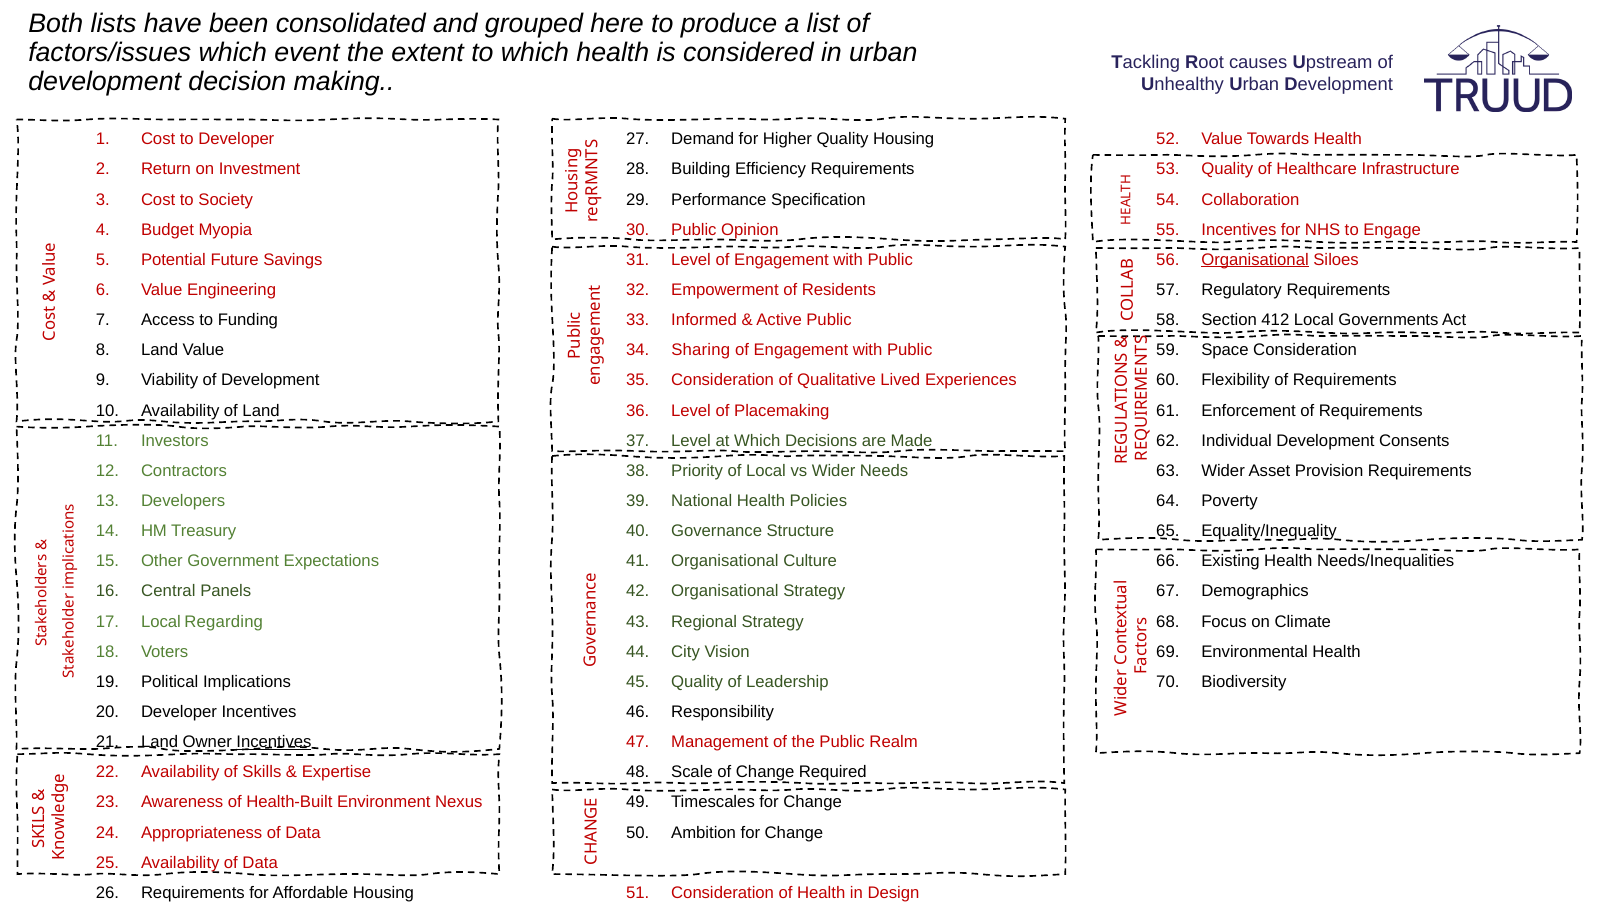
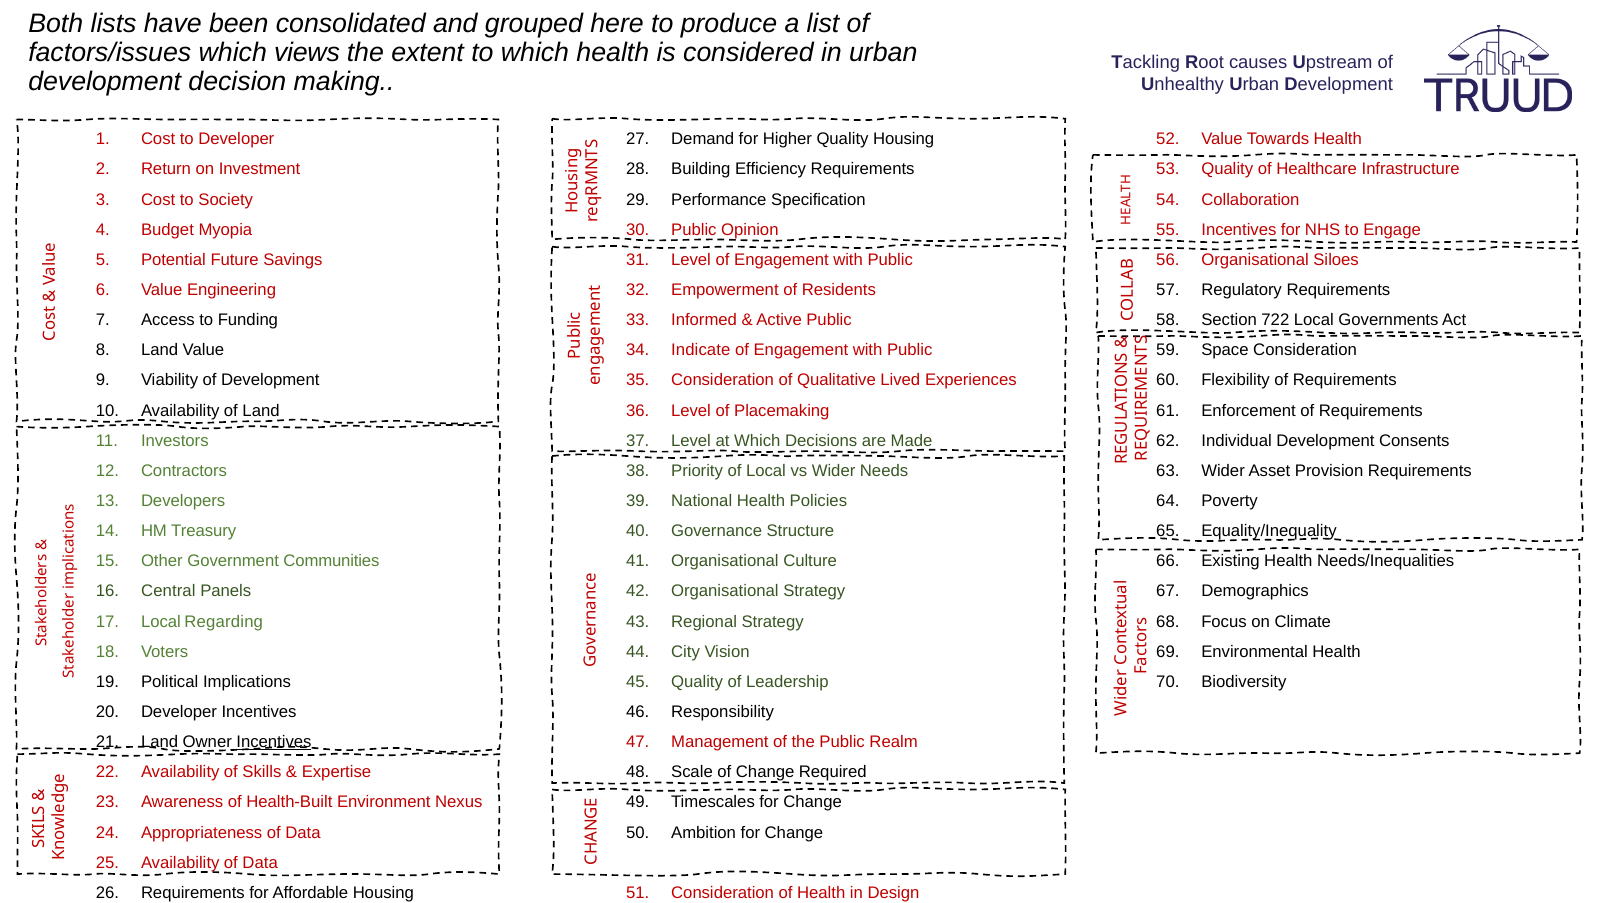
event: event -> views (307, 53)
Organisational underline: present -> none (1255, 260)
412: 412 -> 722 (1275, 320)
Sharing: Sharing -> Indicate (701, 350)
Expectations: Expectations -> Communities (331, 561)
